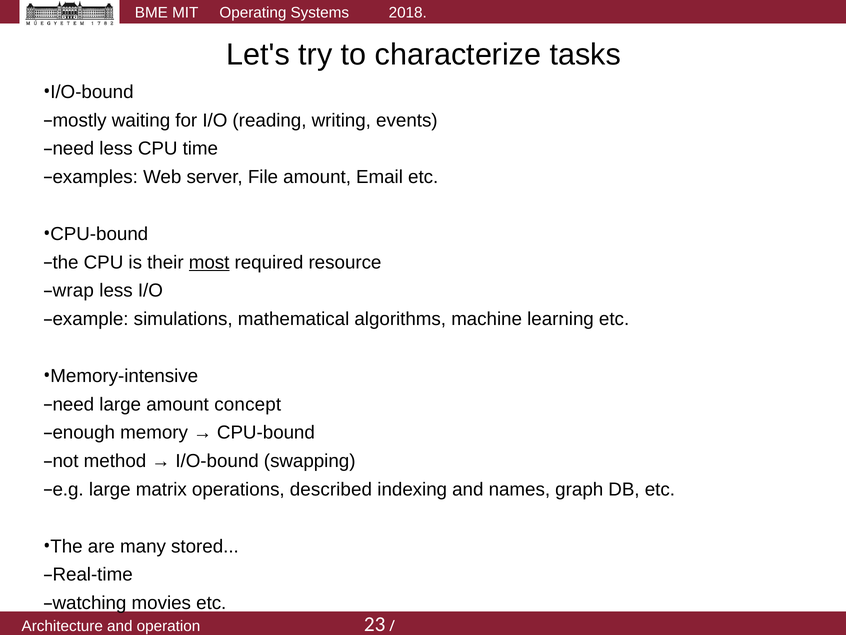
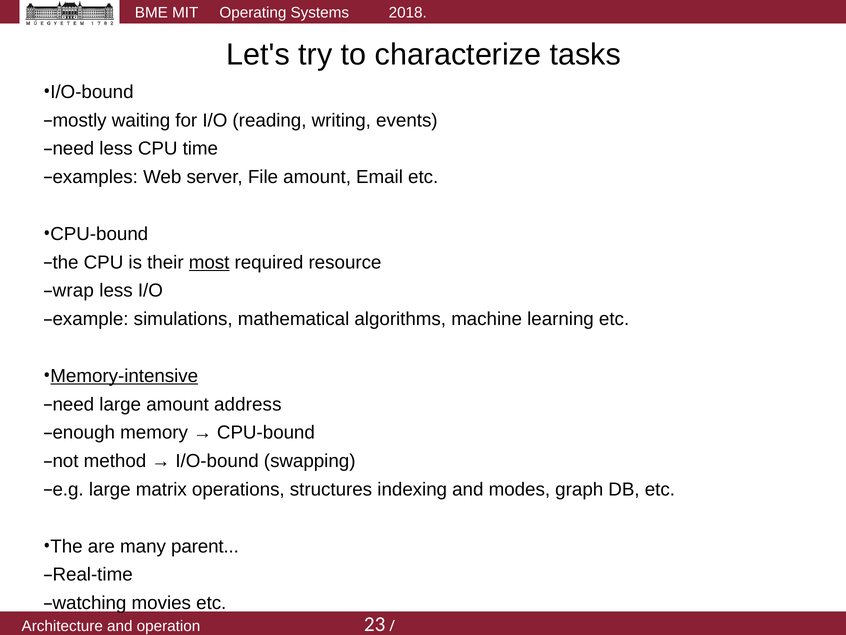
Memory-intensive underline: none -> present (124, 376)
concept: concept -> address (248, 404)
described: described -> structures (331, 489)
names: names -> modes (519, 489)
stored: stored -> parent (205, 546)
